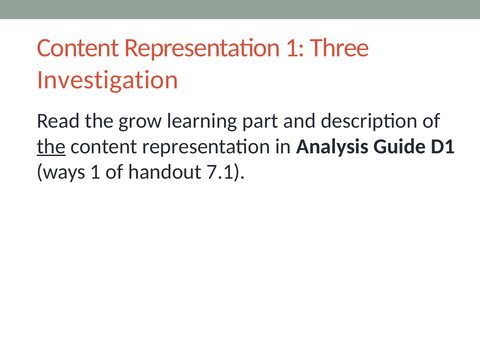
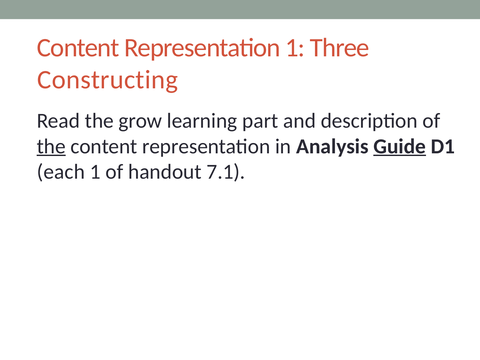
Investigation: Investigation -> Constructing (108, 80)
Guide underline: none -> present (400, 146)
ways: ways -> each (61, 172)
